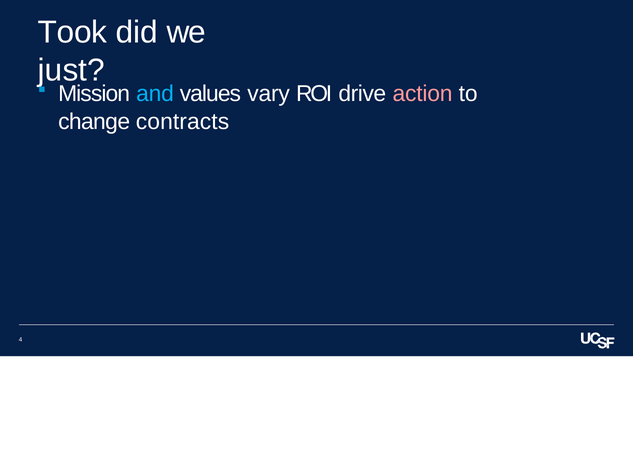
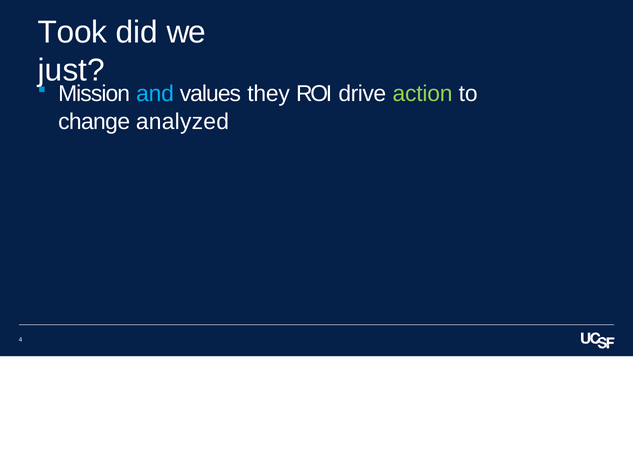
vary: vary -> they (269, 93)
action colour: pink -> light green (423, 93)
contracts: contracts -> analyzed (182, 122)
